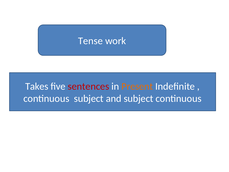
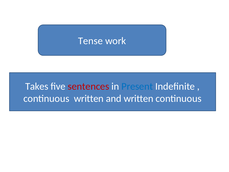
Present colour: orange -> blue (137, 86)
continuous subject: subject -> written (89, 98)
and subject: subject -> written (139, 98)
